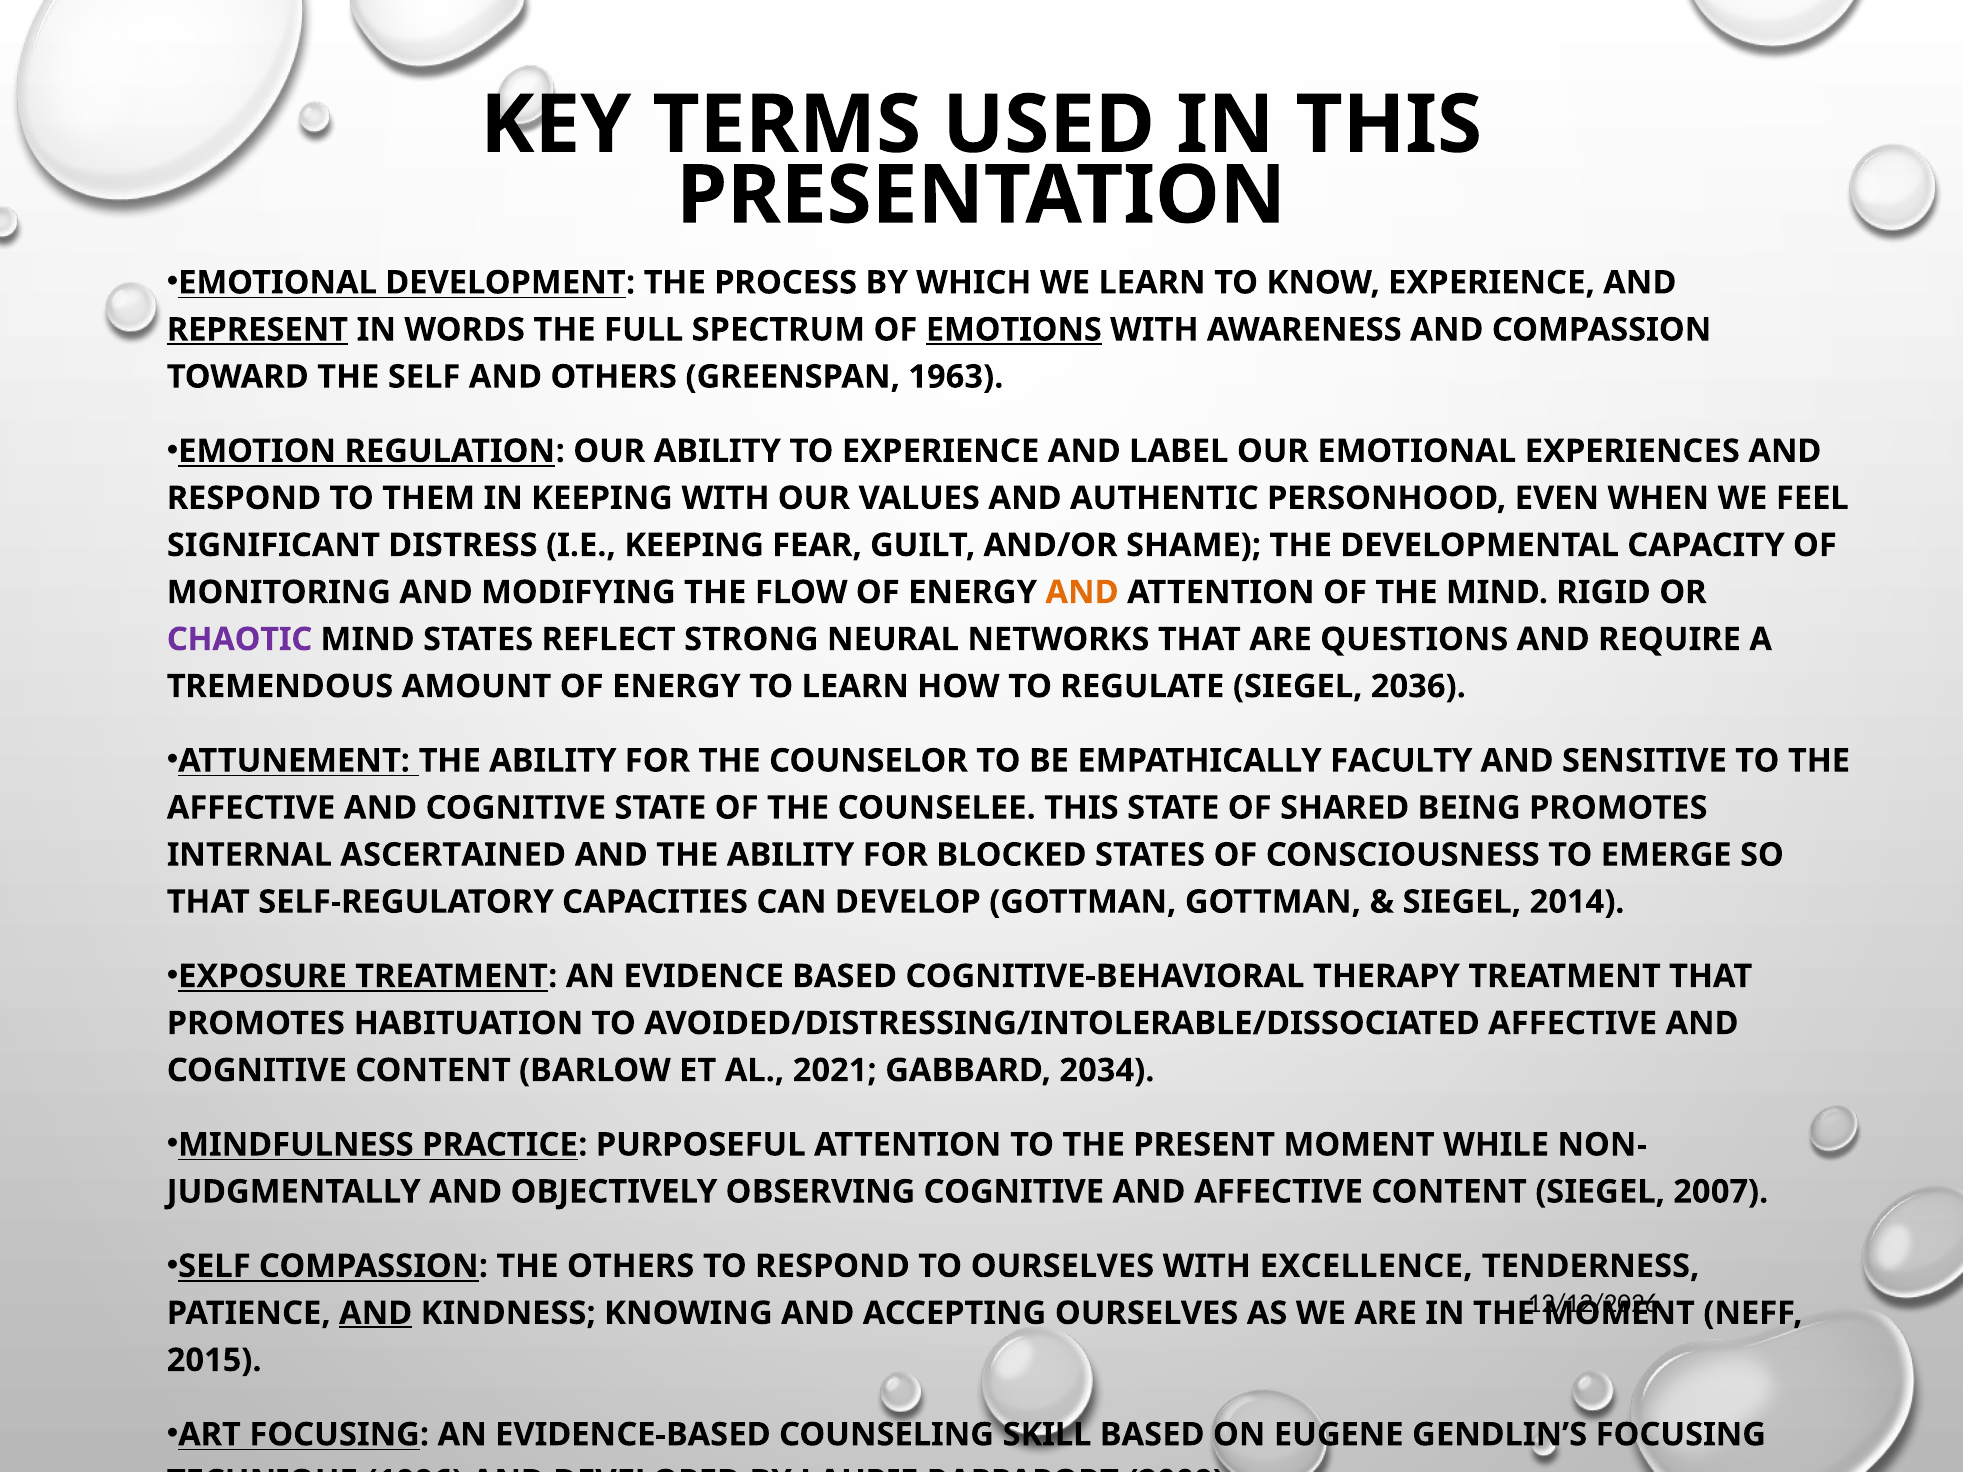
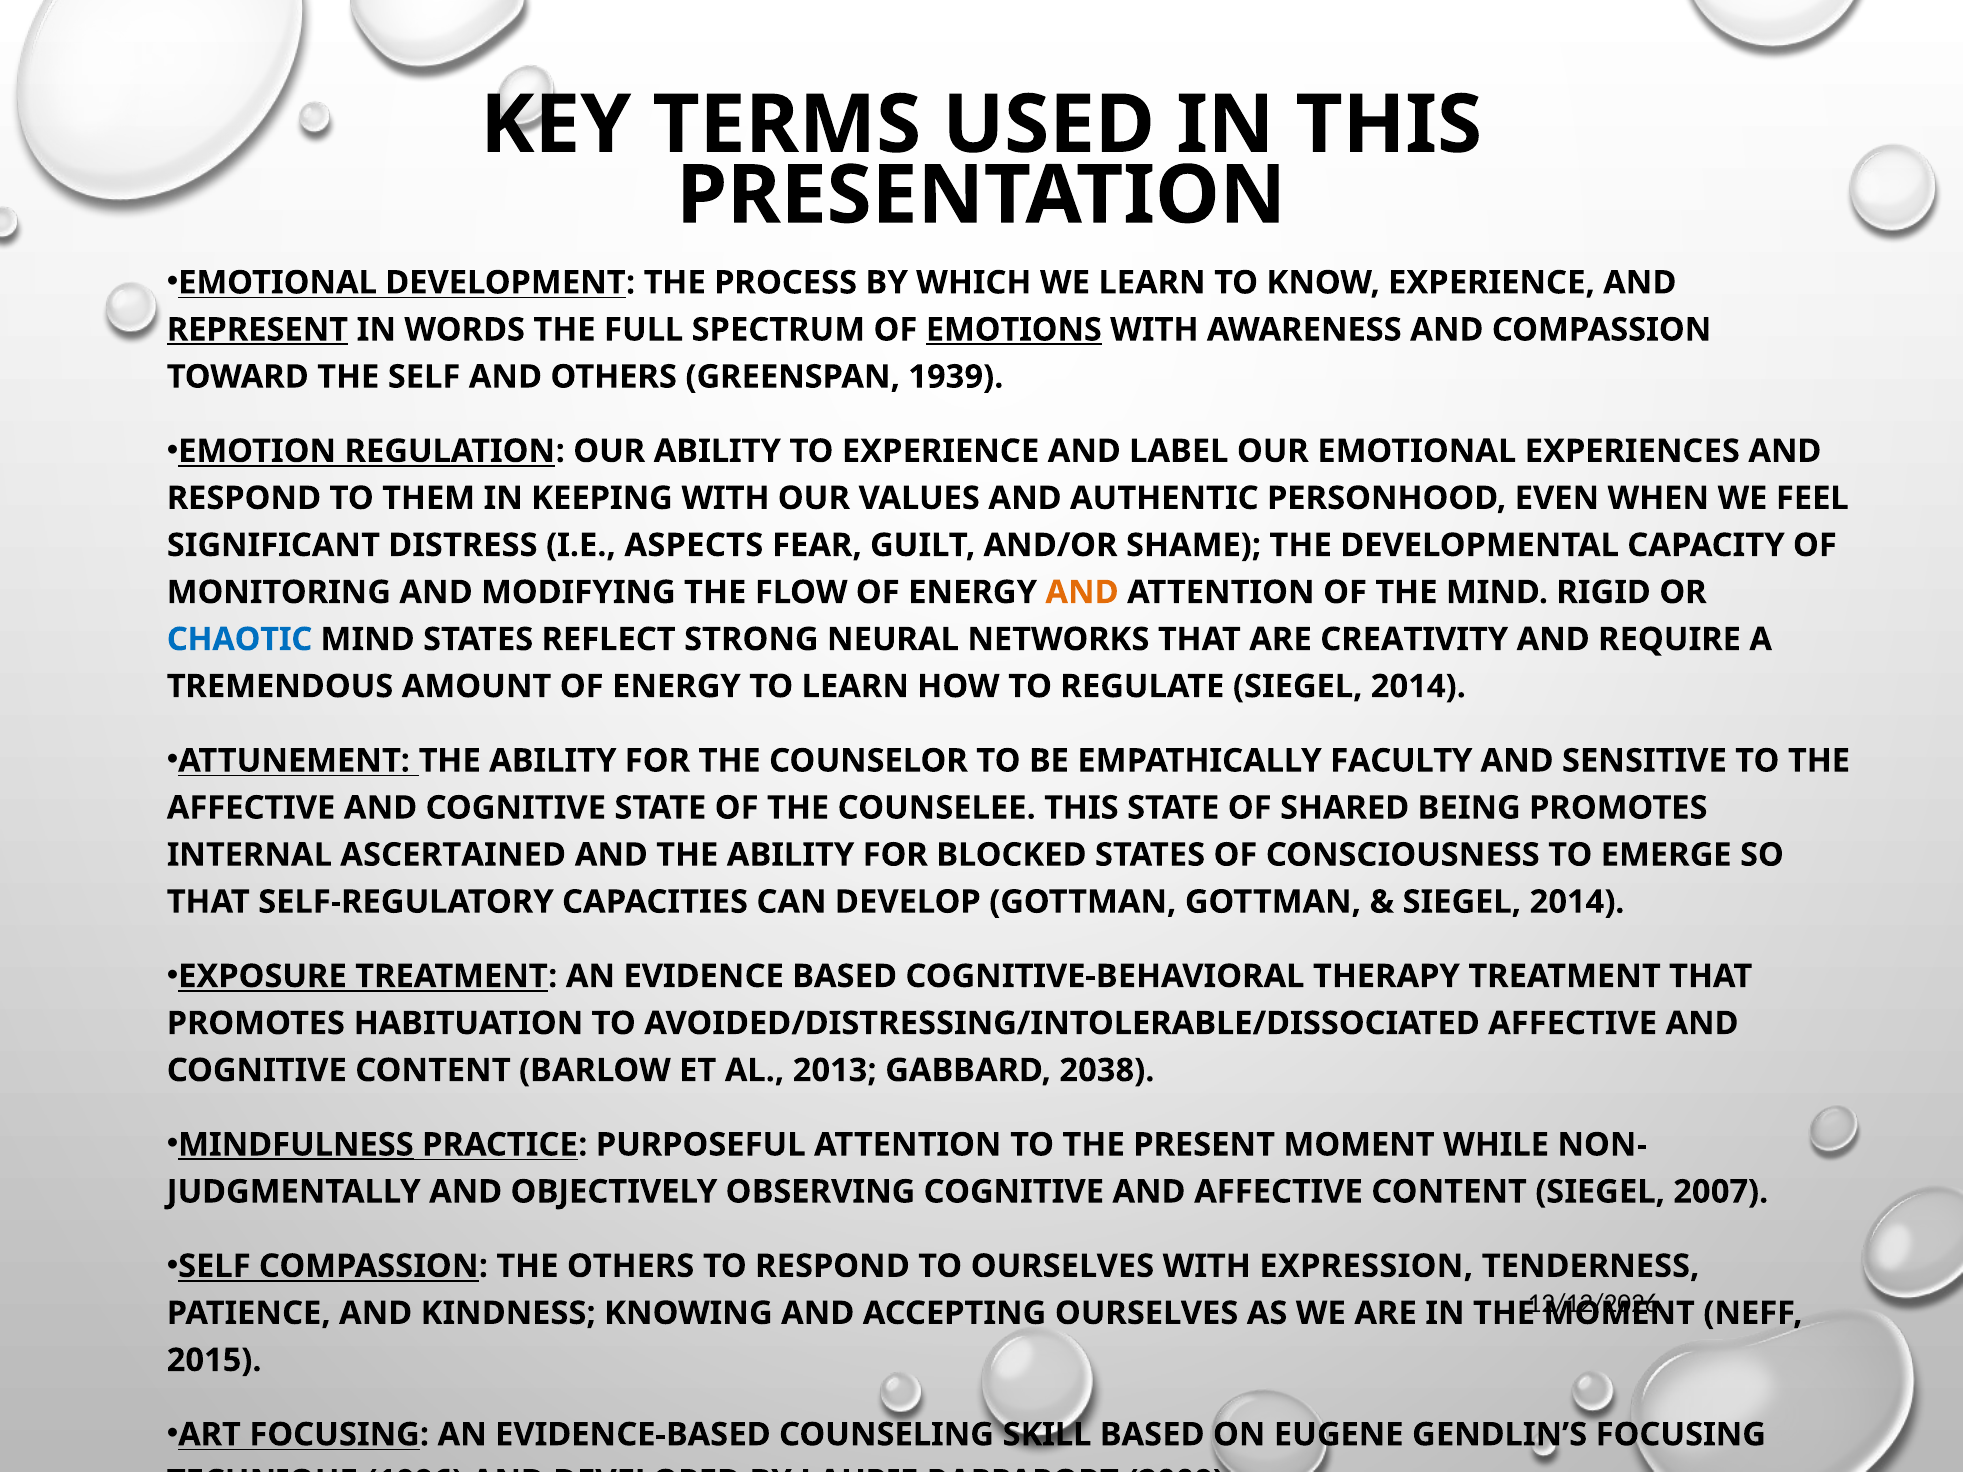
1963: 1963 -> 1939 (956, 377)
I.E KEEPING: KEEPING -> ASPECTS (694, 545)
CHAOTIC colour: purple -> blue (240, 639)
QUESTIONS: QUESTIONS -> CREATIVITY (1414, 639)
REGULATE SIEGEL 2036: 2036 -> 2014 (1418, 687)
2021: 2021 -> 2013 (835, 1071)
2034: 2034 -> 2038 (1107, 1071)
MINDFULNESS underline: none -> present (296, 1145)
EXCELLENCE: EXCELLENCE -> EXPRESSION (1366, 1266)
AND underline: present -> none (376, 1313)
